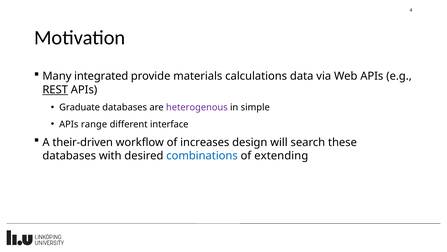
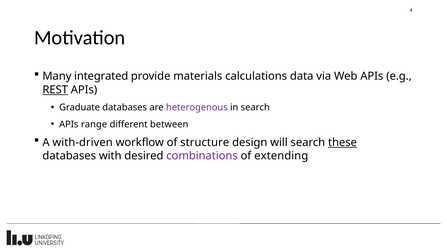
in simple: simple -> search (255, 107)
interface: interface -> between (169, 124)
their-driven: their-driven -> with-driven (83, 142)
increases: increases -> structure (205, 142)
these underline: none -> present (343, 142)
combinations colour: blue -> purple (202, 155)
